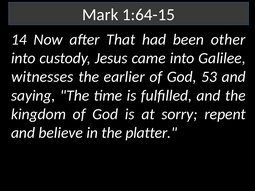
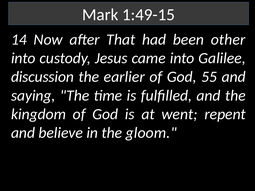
1:64-15: 1:64-15 -> 1:49-15 (149, 15)
witnesses: witnesses -> discussion (42, 77)
53: 53 -> 55 (209, 77)
sorry: sorry -> went (179, 114)
platter: platter -> gloom (151, 133)
